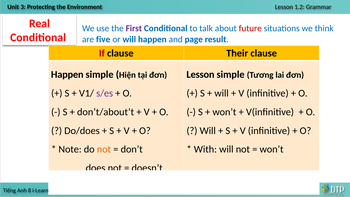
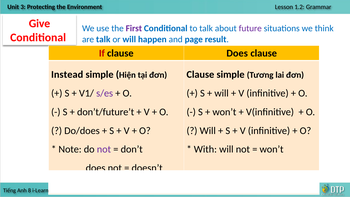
Real: Real -> Give (39, 23)
future colour: red -> purple (250, 28)
are five: five -> talk (103, 39)
clause Their: Their -> Does (237, 53)
Happen: Happen -> Instead (67, 74)
Lesson: Lesson -> Clause (200, 74)
don’t/about’t: don’t/about’t -> don’t/future’t (106, 112)
not colour: orange -> purple (104, 149)
